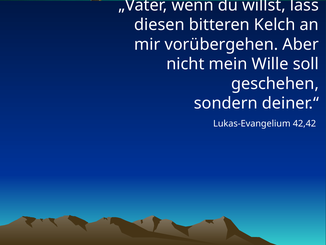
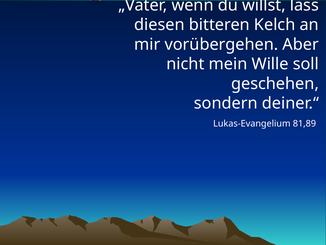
42,42: 42,42 -> 81,89 (304, 123)
